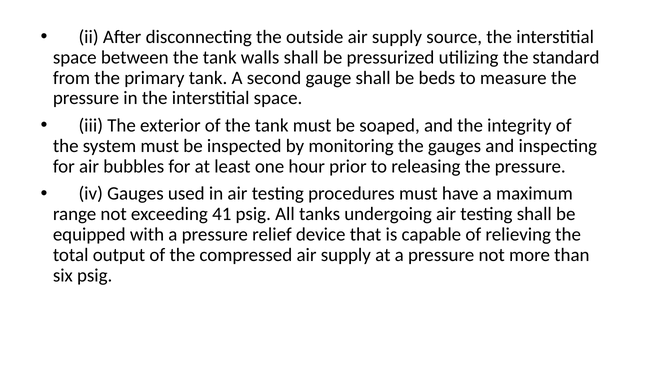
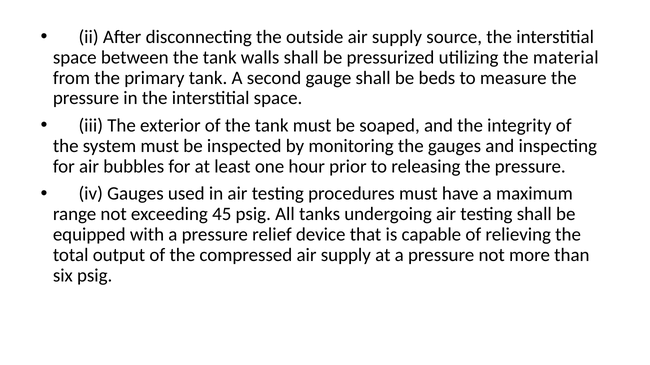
standard: standard -> material (566, 57)
41: 41 -> 45 (222, 214)
